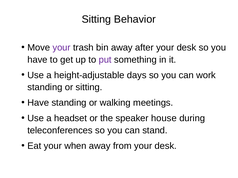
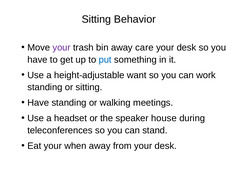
after: after -> care (144, 48)
put colour: purple -> blue (105, 60)
days: days -> want (137, 75)
